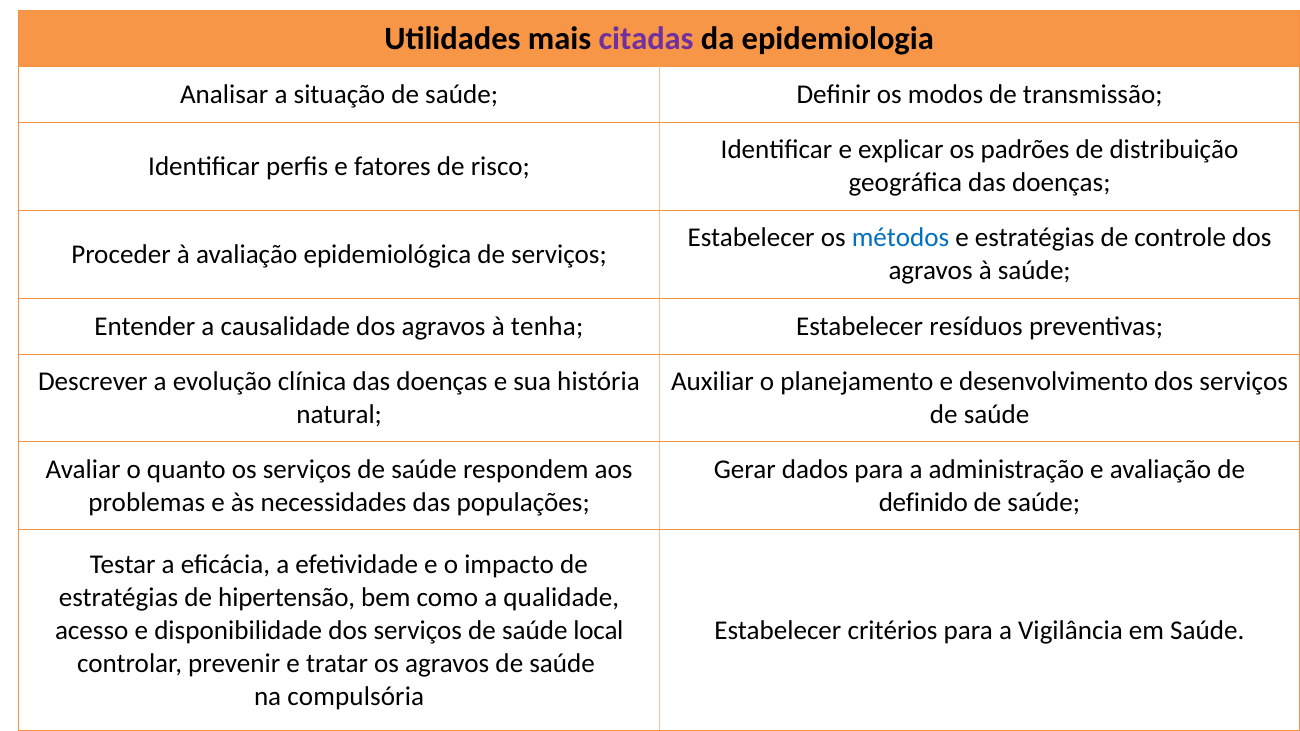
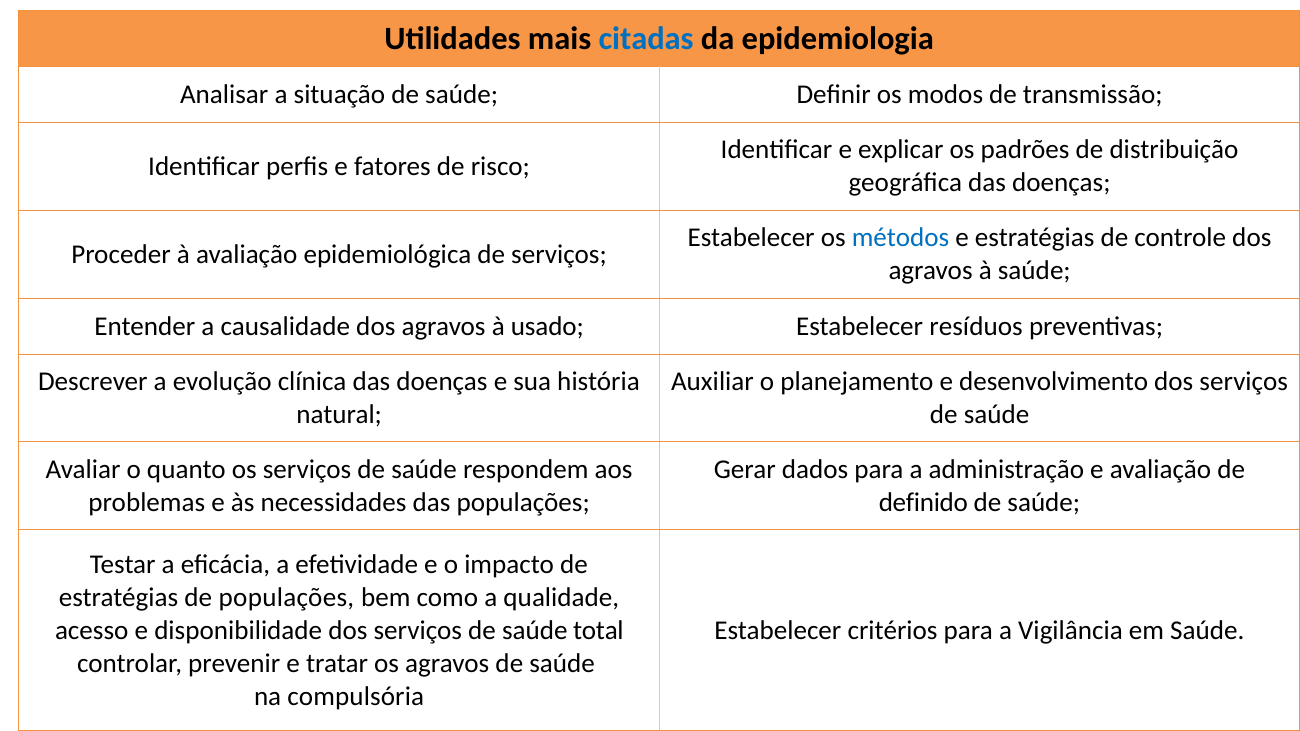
citadas colour: purple -> blue (646, 38)
tenha: tenha -> usado (547, 326)
de hipertensão: hipertensão -> populações (286, 598)
local: local -> total (598, 631)
